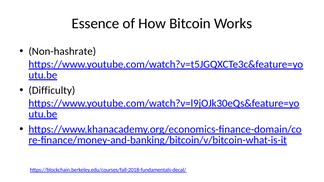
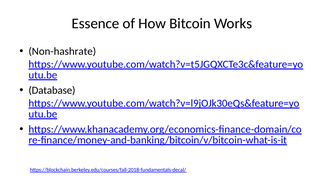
Difficulty: Difficulty -> Database (52, 90)
